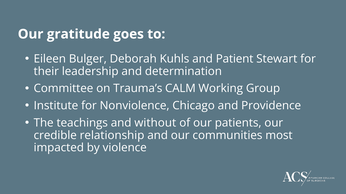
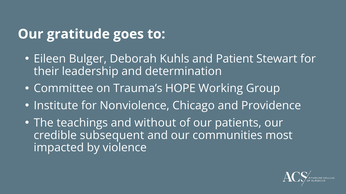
CALM: CALM -> HOPE (180, 89)
relationship: relationship -> subsequent (112, 136)
